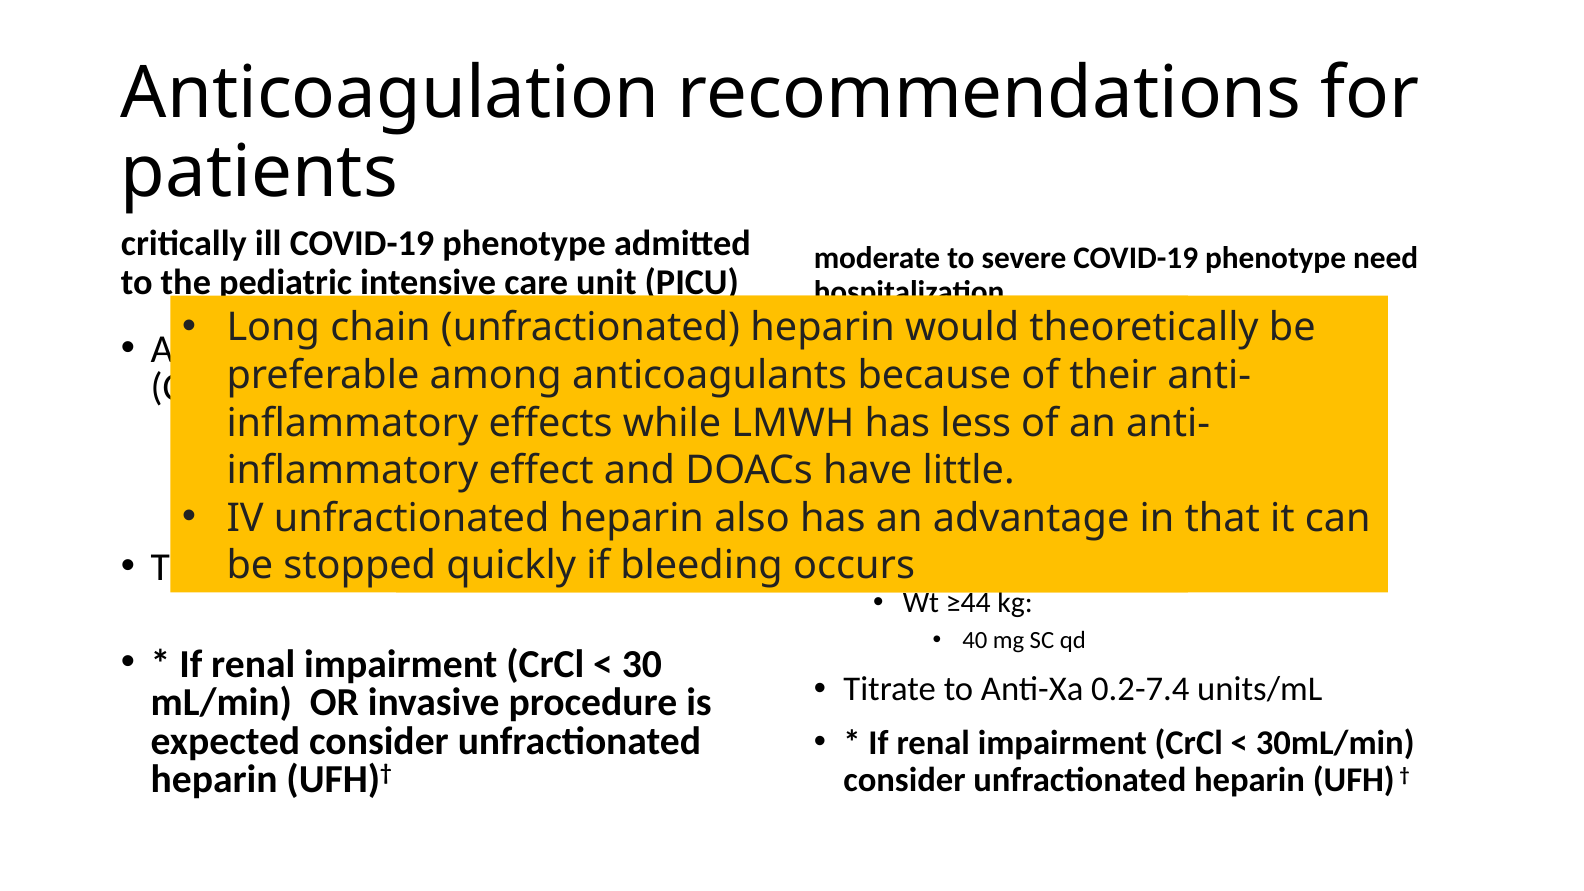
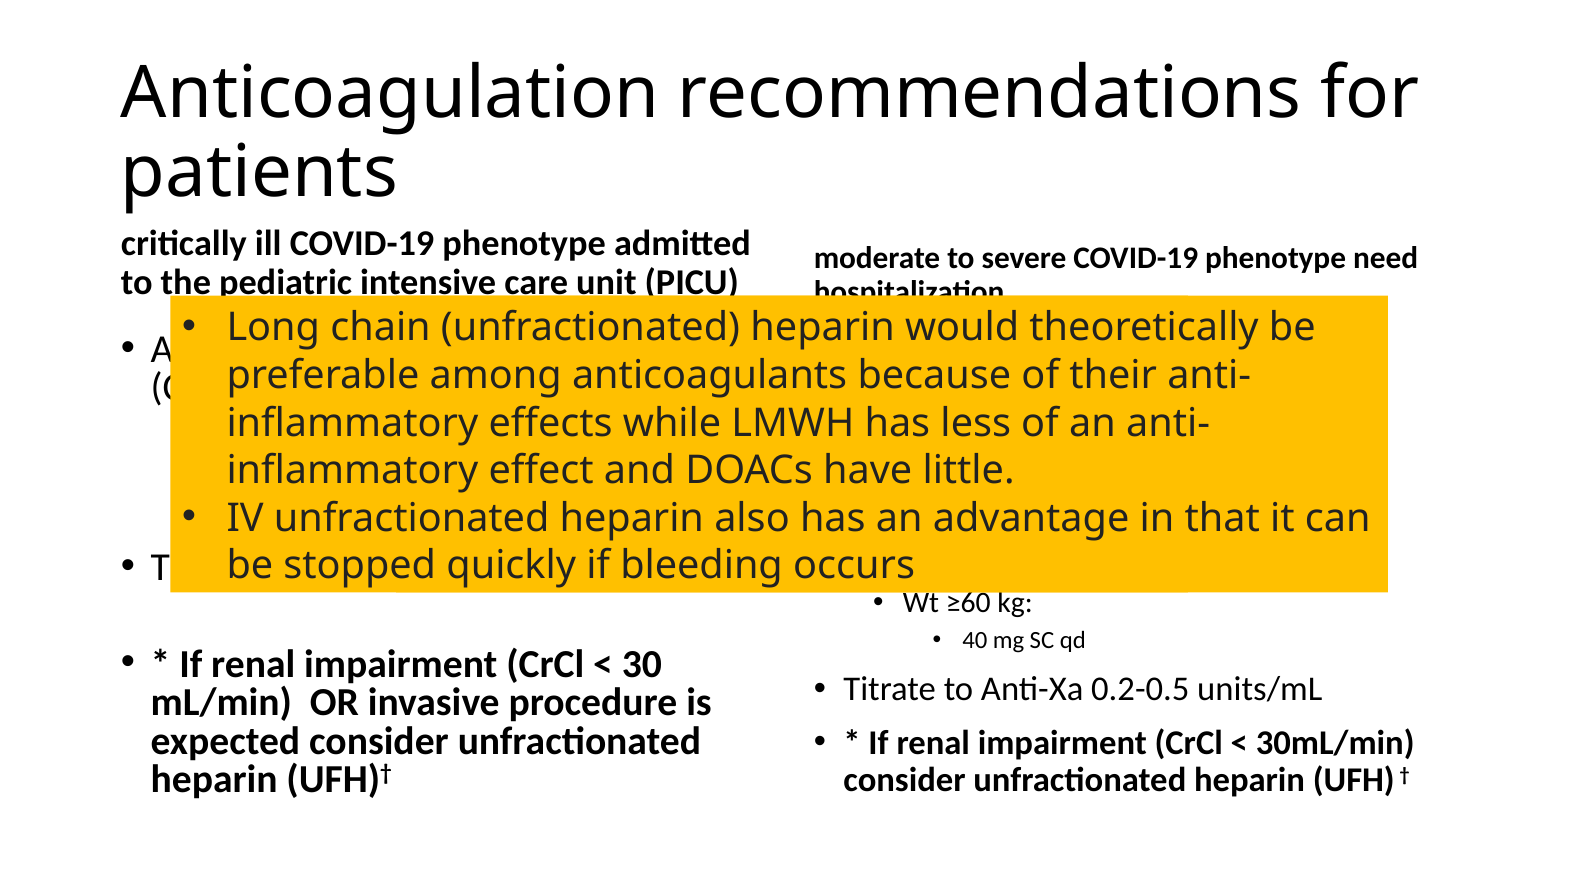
≥44: ≥44 -> ≥60 (968, 603)
0.2-7.4: 0.2-7.4 -> 0.2-0.5 (1140, 689)
